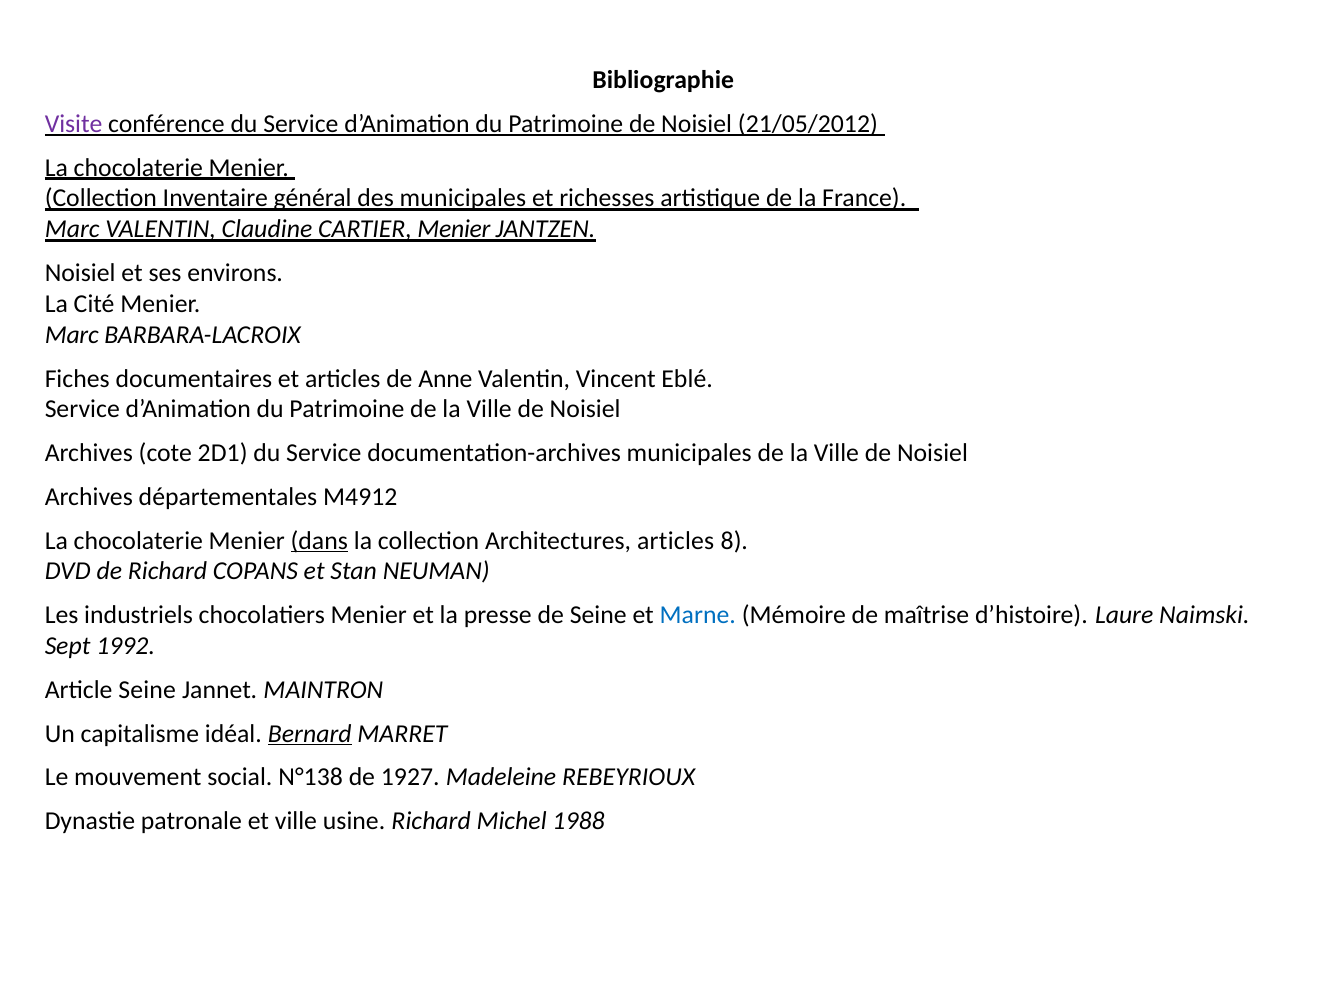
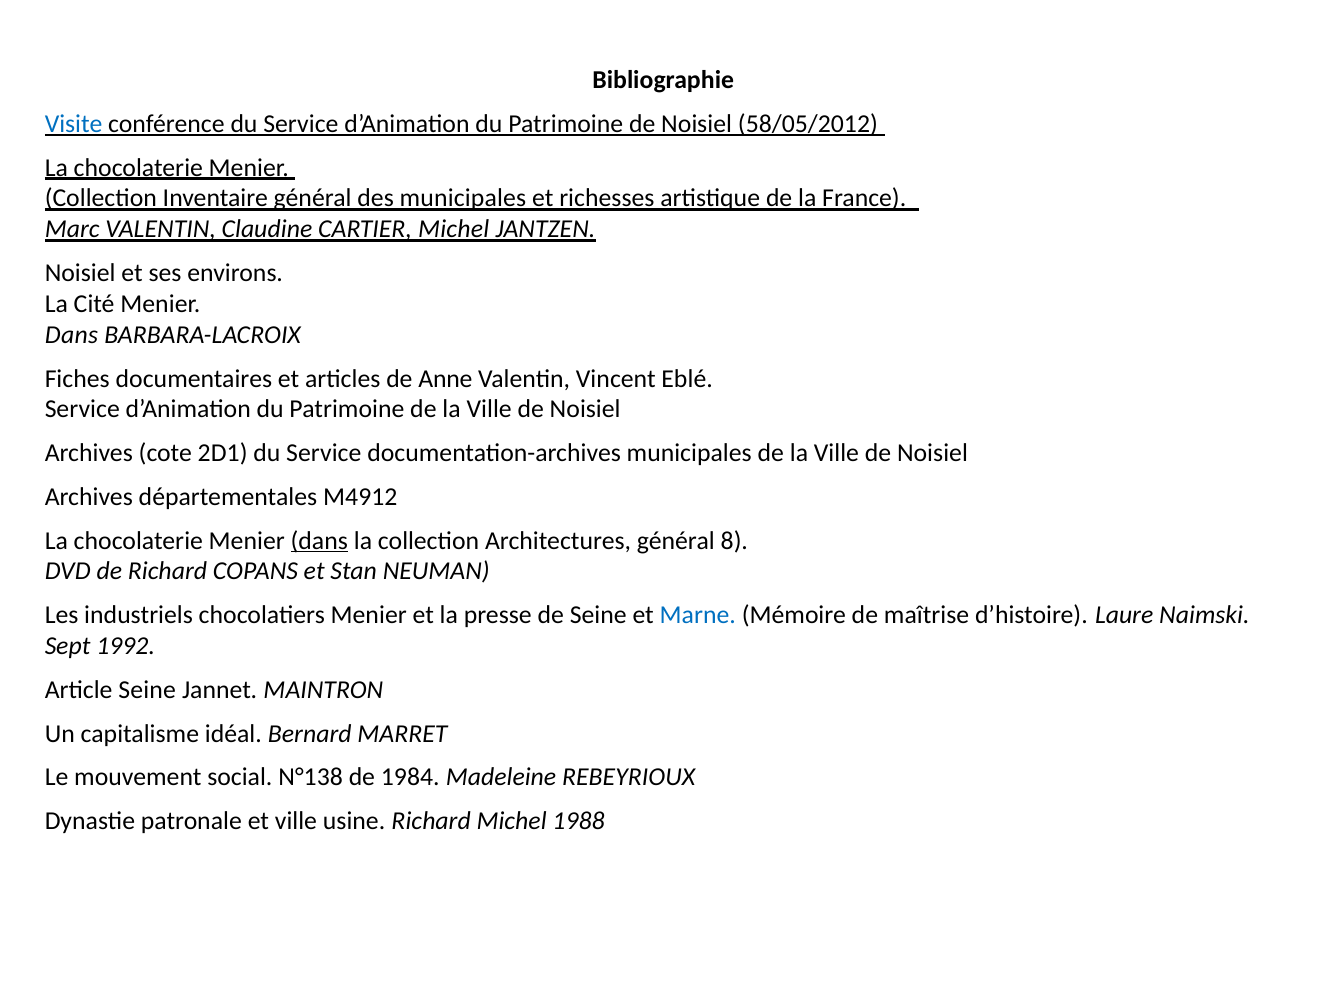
Visite colour: purple -> blue (74, 124)
21/05/2012: 21/05/2012 -> 58/05/2012 (808, 124)
CARTIER Menier: Menier -> Michel (454, 229)
Marc: Marc -> Dans (72, 335)
Architectures articles: articles -> général (676, 541)
Bernard underline: present -> none (310, 734)
1927: 1927 -> 1984 (410, 778)
